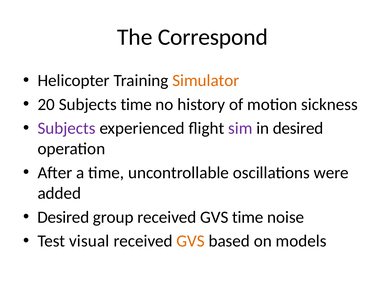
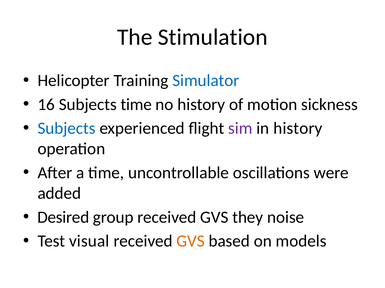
Correspond: Correspond -> Stimulation (213, 37)
Simulator colour: orange -> blue (206, 81)
20: 20 -> 16 (46, 105)
Subjects colour: purple -> blue (67, 129)
in desired: desired -> history (298, 129)
GVS time: time -> they (248, 218)
